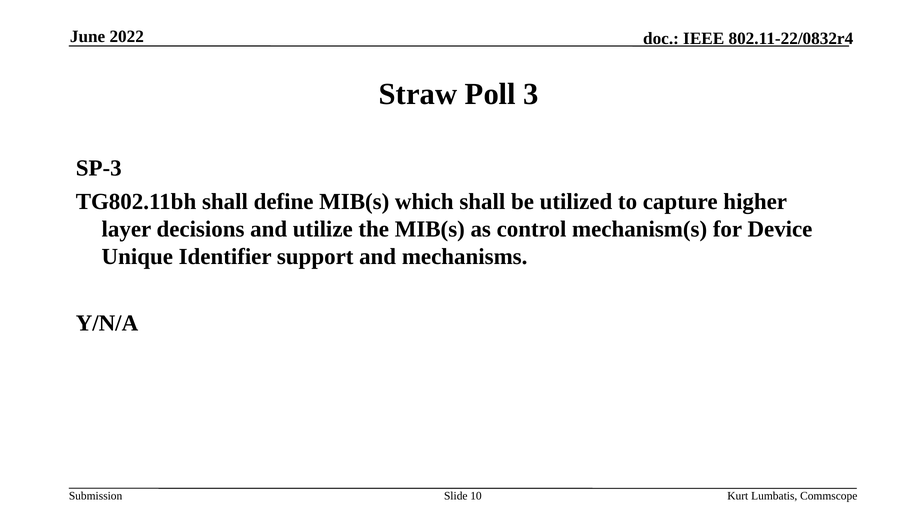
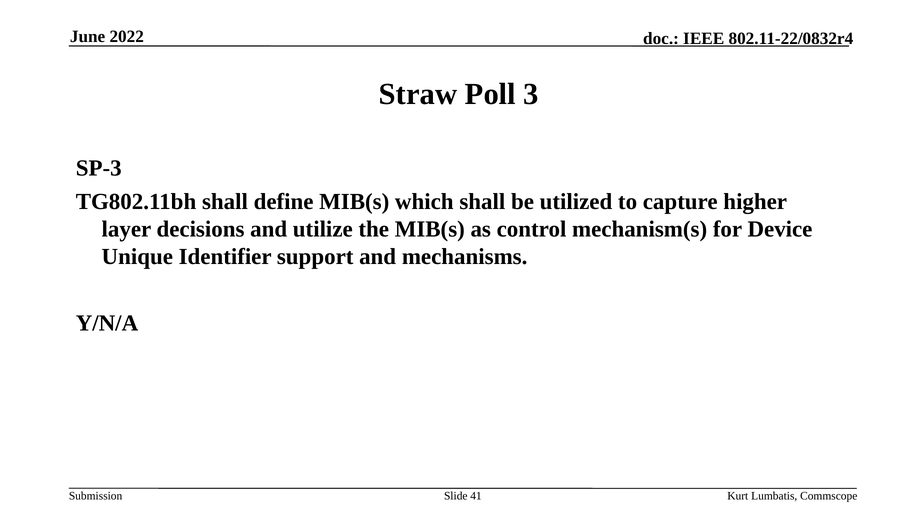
10: 10 -> 41 (476, 495)
